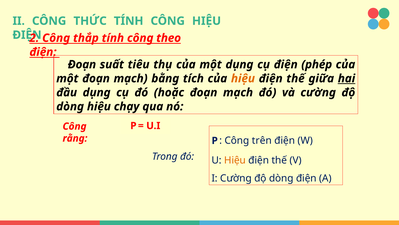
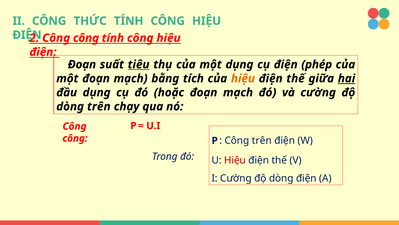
thắp: thắp -> công (86, 38)
tính công theo: theo -> hiệu (169, 38)
tiêu underline: none -> present (139, 64)
dòng hiệu: hiệu -> trên (99, 106)
rằng: rằng -> công (75, 138)
Hiệu colour: orange -> red (235, 160)
